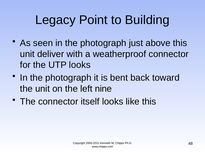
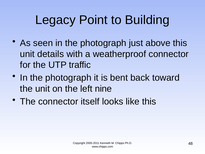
deliver: deliver -> details (51, 54)
UTP looks: looks -> traffic (80, 65)
